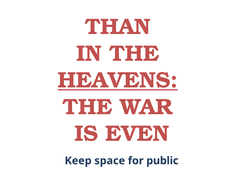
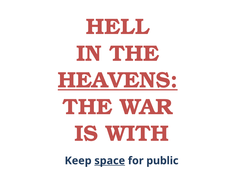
THAN: THAN -> HELL (118, 27)
EVEN: EVEN -> WITH (137, 134)
space underline: none -> present (110, 161)
